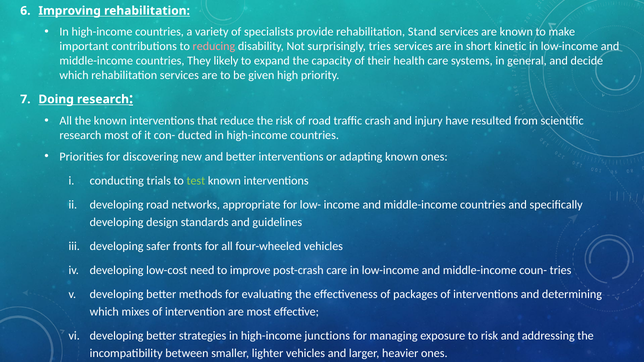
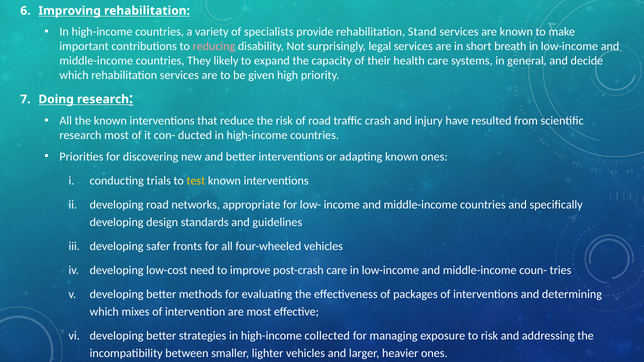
surprisingly tries: tries -> legal (380, 46)
kinetic: kinetic -> breath (510, 46)
test colour: light green -> yellow (196, 181)
junctions: junctions -> collected (327, 336)
